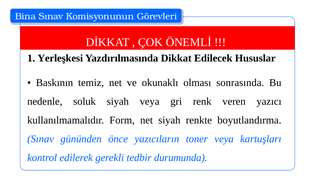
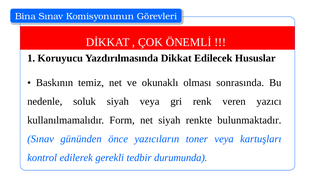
Yerleşkesi: Yerleşkesi -> Koruyucu (60, 58)
boyutlandırma: boyutlandırma -> bulunmaktadır (249, 120)
